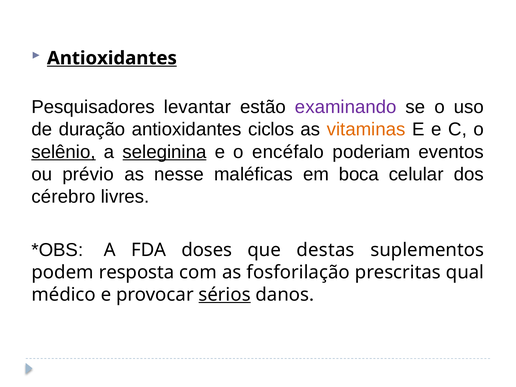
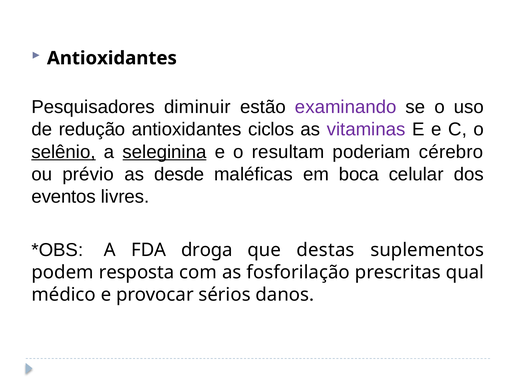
Antioxidantes underline: present -> none (112, 58)
levantar: levantar -> diminuir (197, 107)
duração: duração -> redução (92, 130)
vitaminas colour: orange -> purple (366, 130)
encéfalo: encéfalo -> resultam (288, 152)
eventos: eventos -> cérebro (451, 152)
nesse: nesse -> desde (179, 174)
cérebro: cérebro -> eventos (64, 197)
doses: doses -> droga (207, 250)
sérios underline: present -> none (225, 295)
